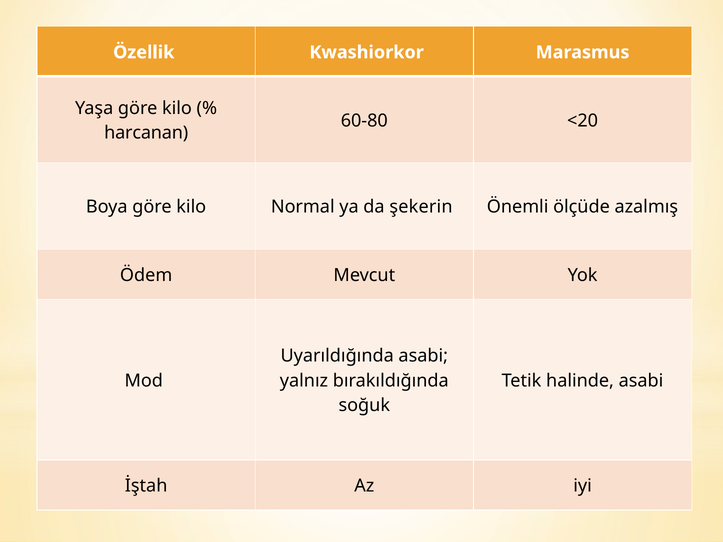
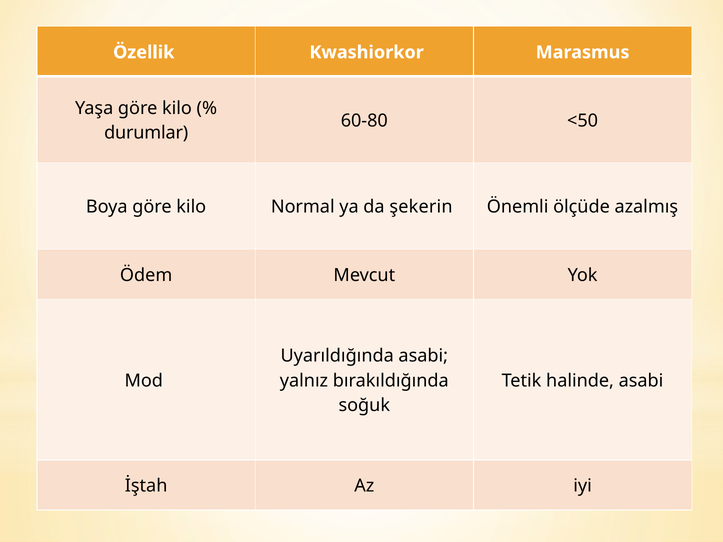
<20: <20 -> <50 (583, 121)
harcanan: harcanan -> durumlar (146, 133)
